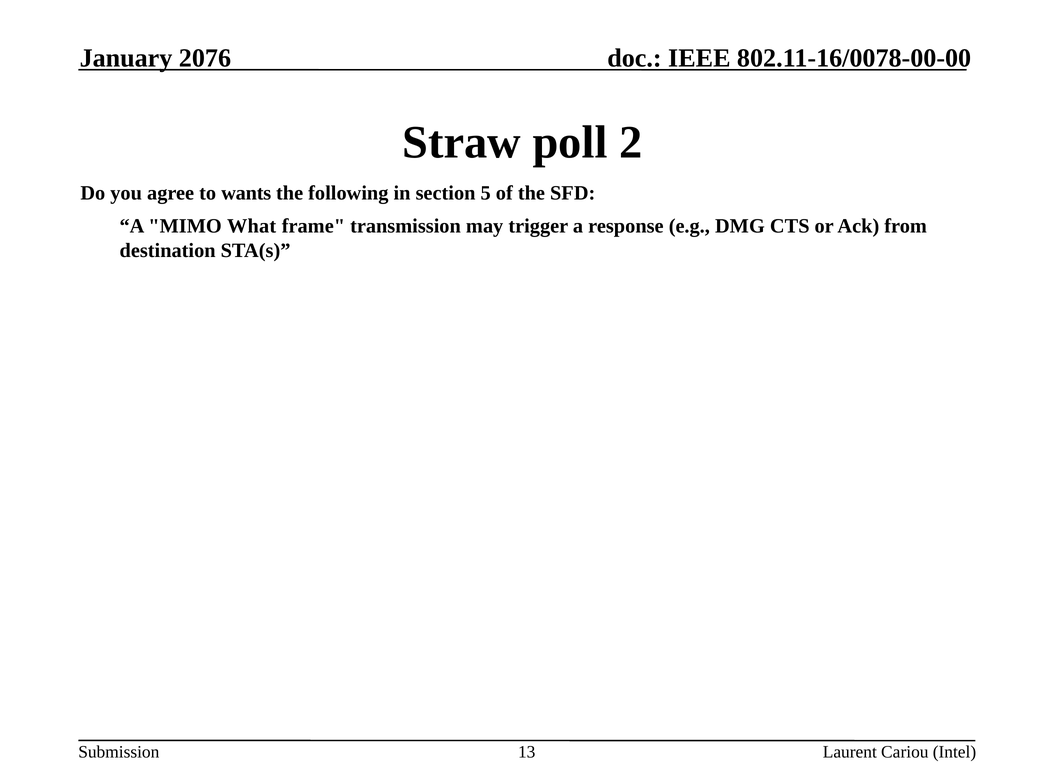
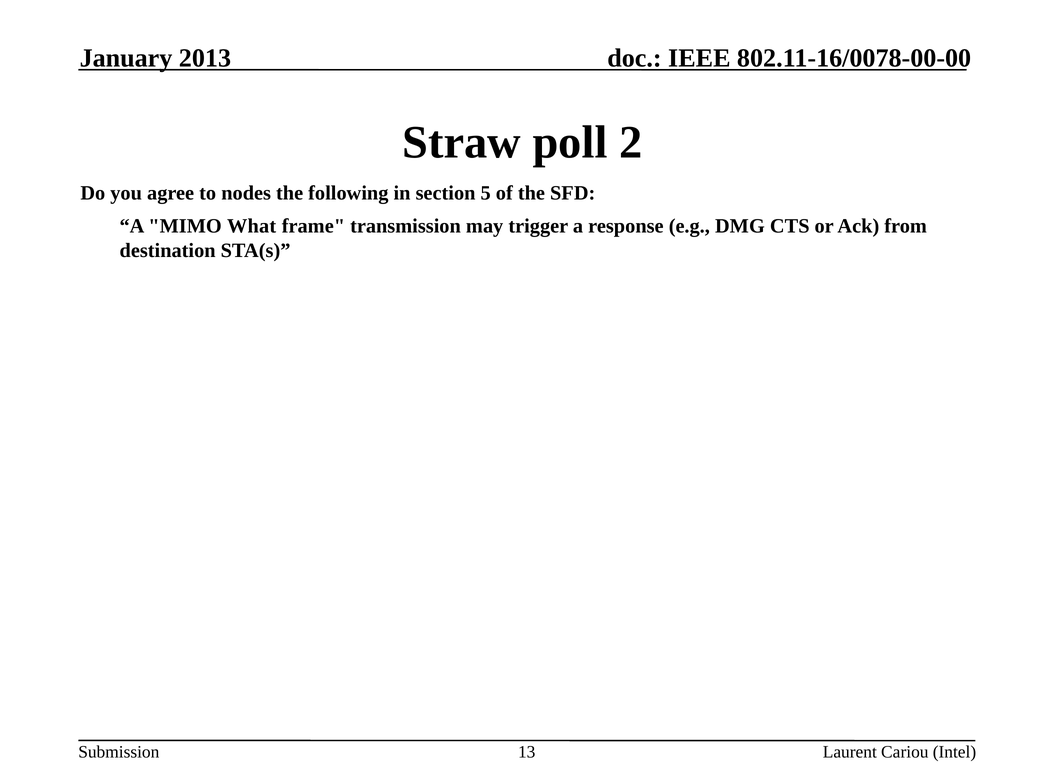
2076: 2076 -> 2013 (205, 58)
wants: wants -> nodes (246, 193)
